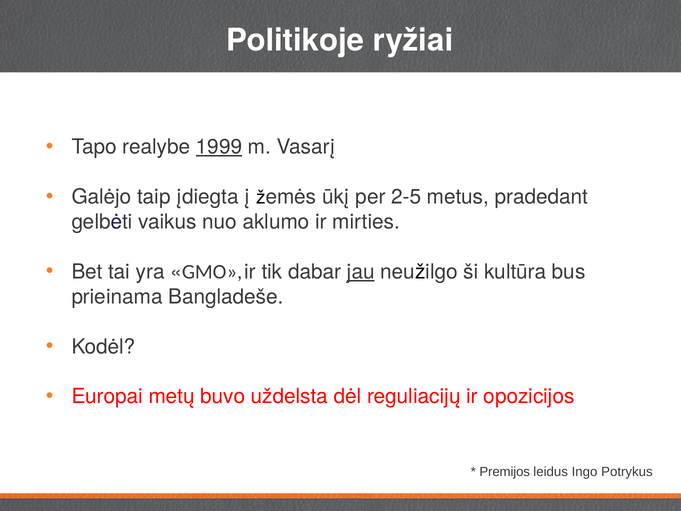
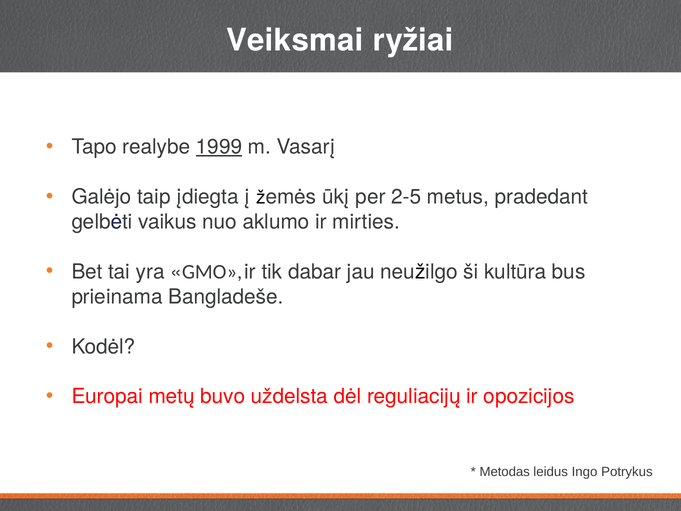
Politikoje: Politikoje -> Veiksmai (295, 40)
jau underline: present -> none (361, 272)
Premijos: Premijos -> Metodas (505, 472)
